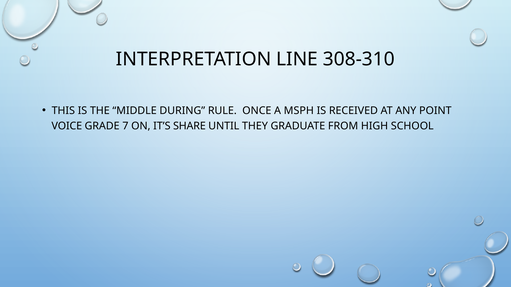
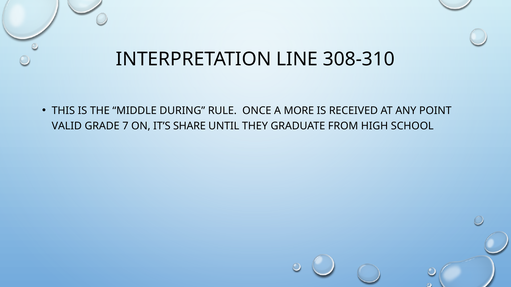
MSPH: MSPH -> MORE (299, 111)
VOICE: VOICE -> VALID (67, 126)
